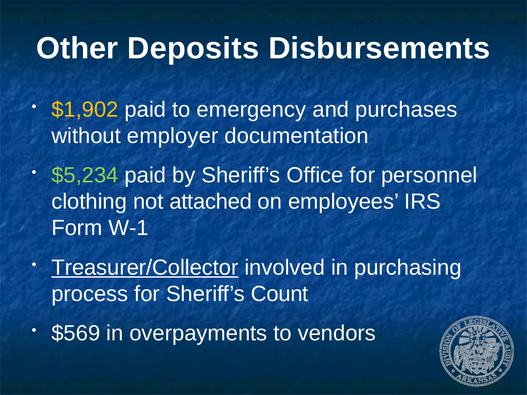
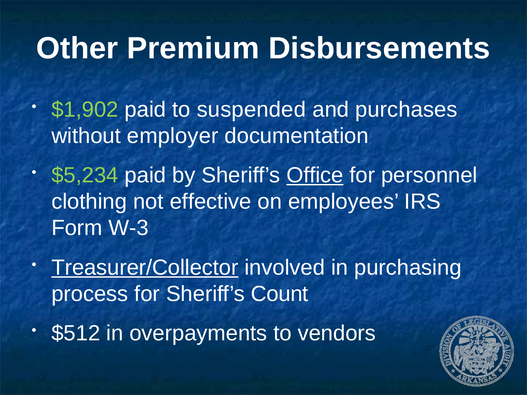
Deposits: Deposits -> Premium (193, 48)
$1,902 colour: yellow -> light green (85, 110)
emergency: emergency -> suspended (251, 110)
Office underline: none -> present (315, 175)
attached: attached -> effective (211, 202)
W-1: W-1 -> W-3 (129, 228)
$569: $569 -> $512 (76, 334)
